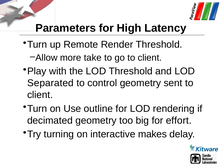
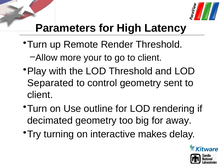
take: take -> your (93, 58)
effort: effort -> away (179, 121)
